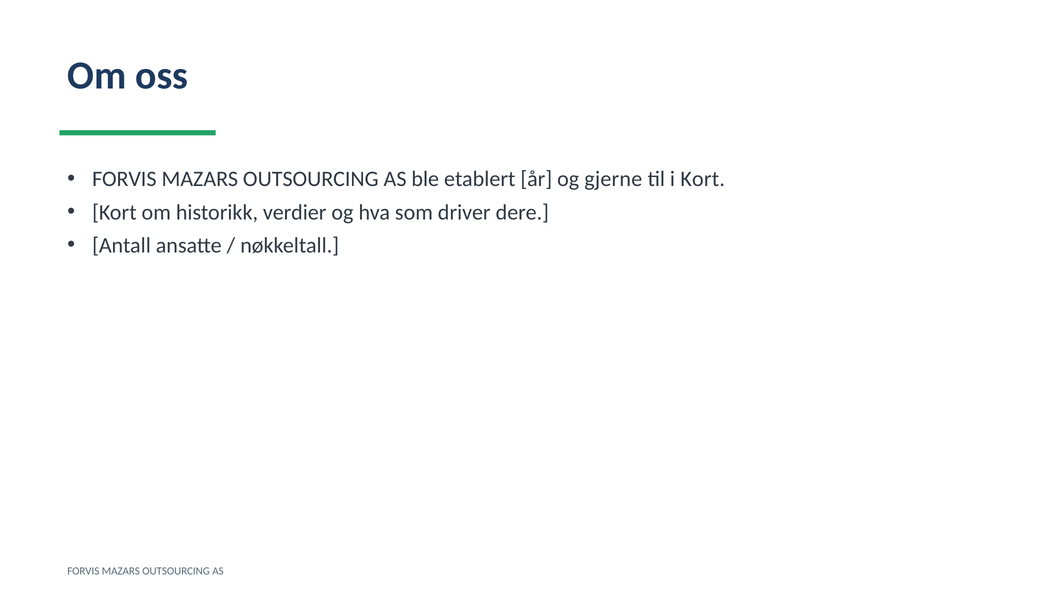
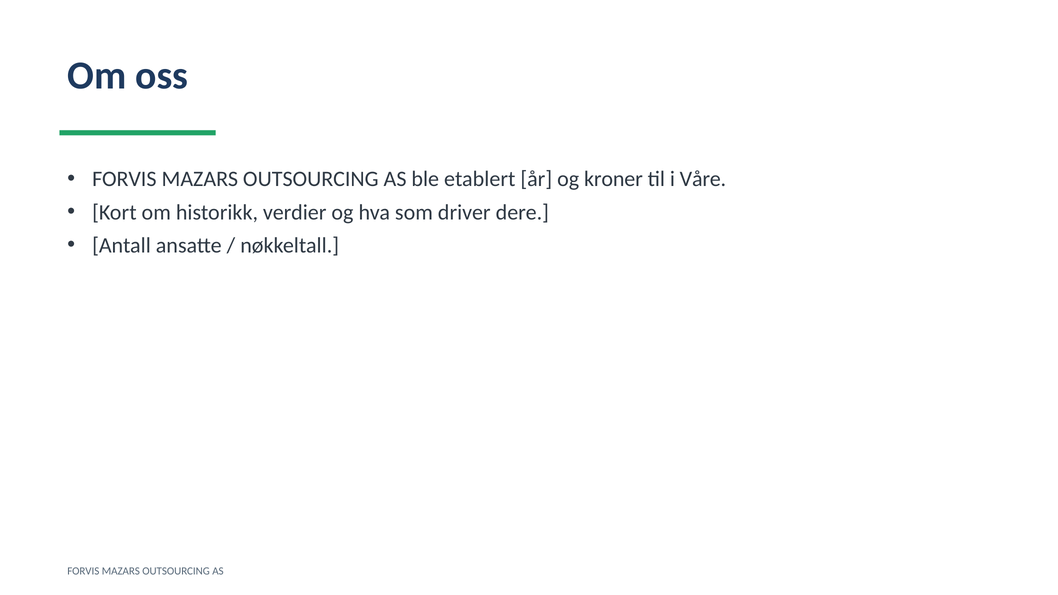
gjerne: gjerne -> kroner (613, 179)
i Kort: Kort -> Våre (703, 179)
